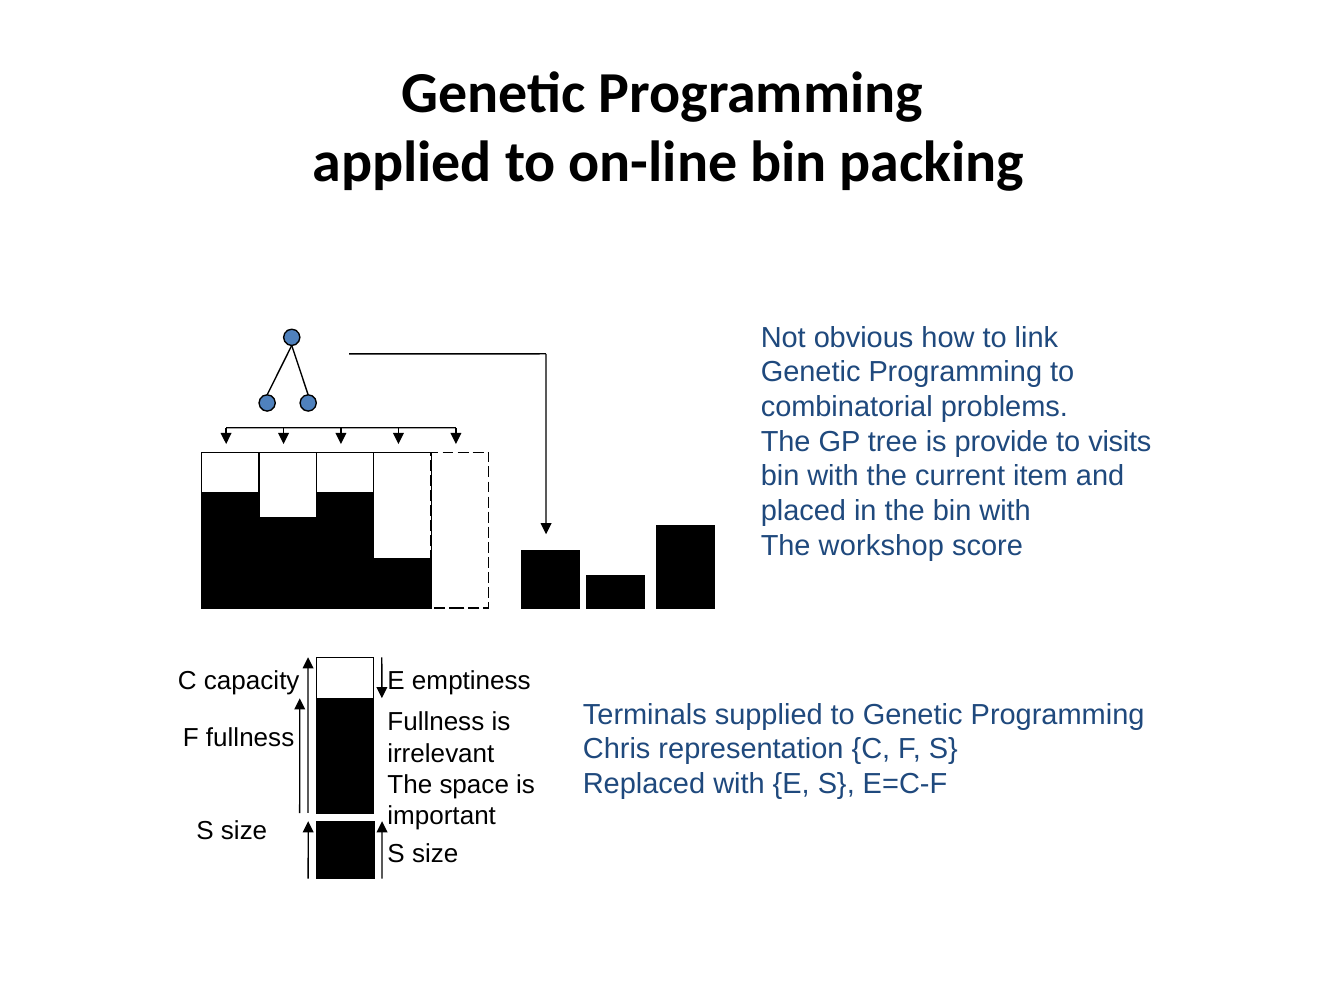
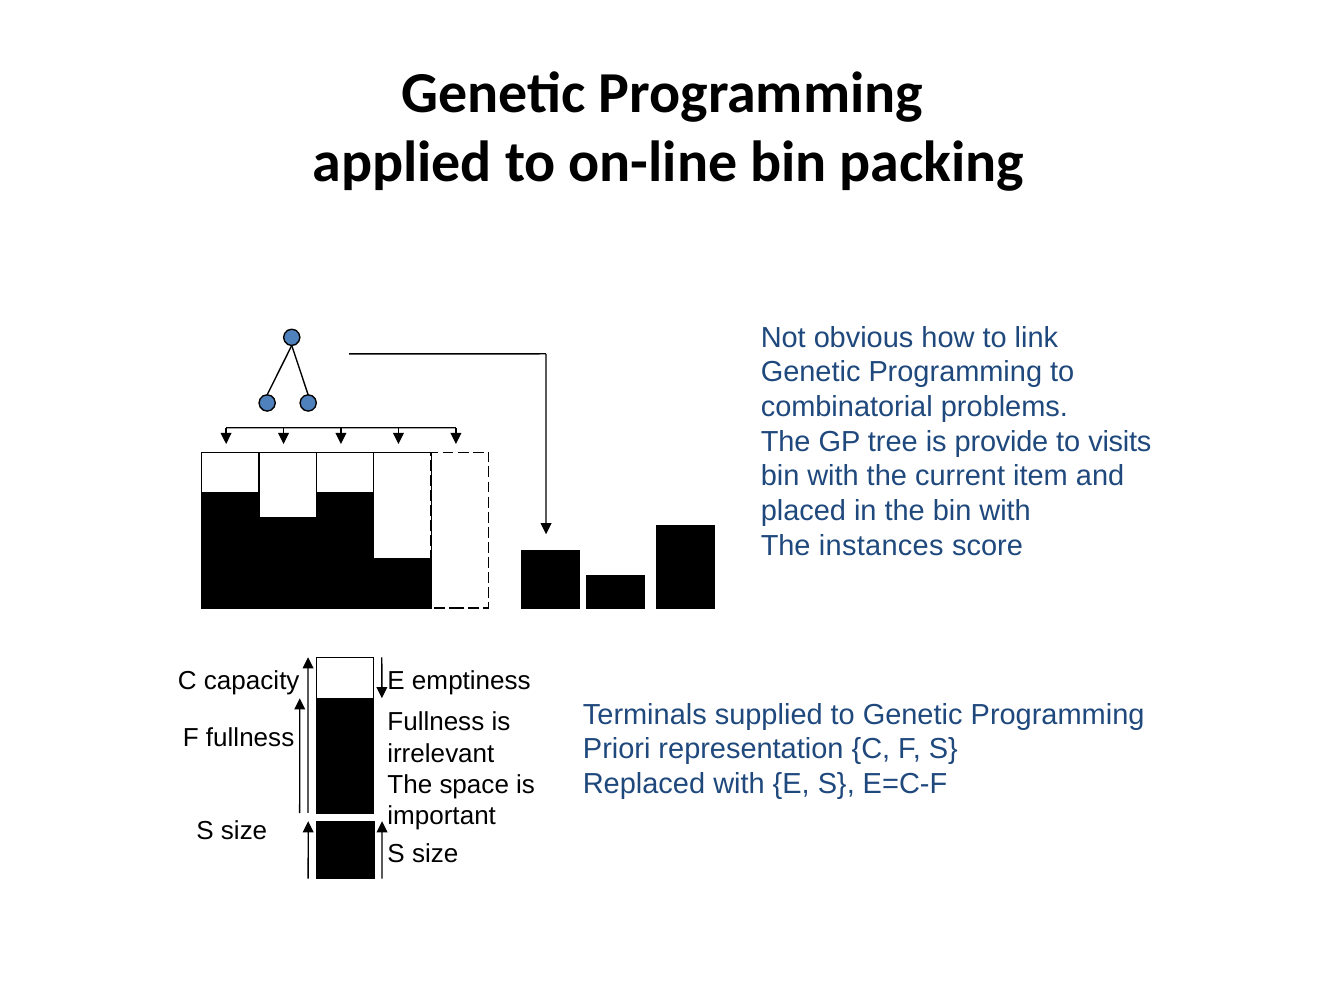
workshop: workshop -> instances (881, 546)
Chris: Chris -> Priori (617, 750)
